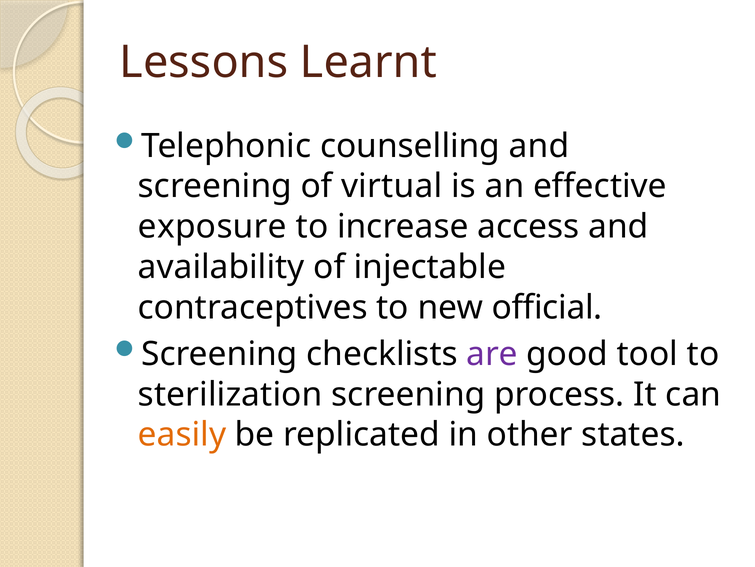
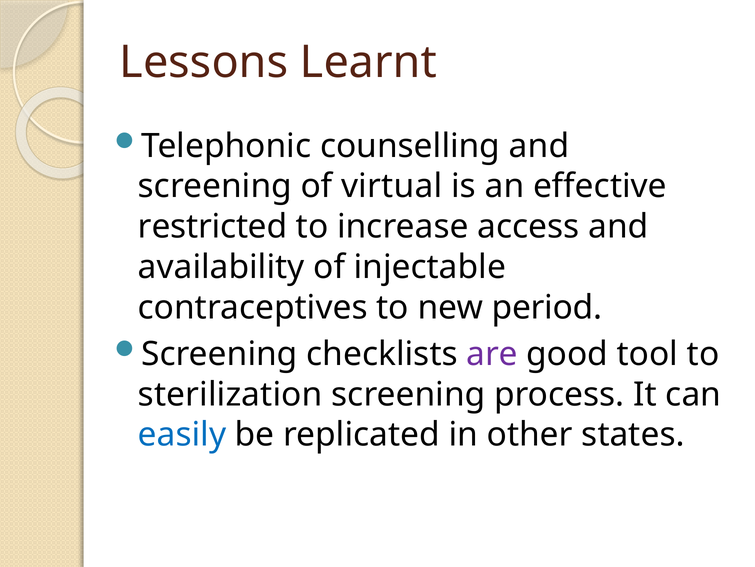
exposure: exposure -> restricted (213, 226)
official: official -> period (547, 307)
easily colour: orange -> blue (182, 434)
